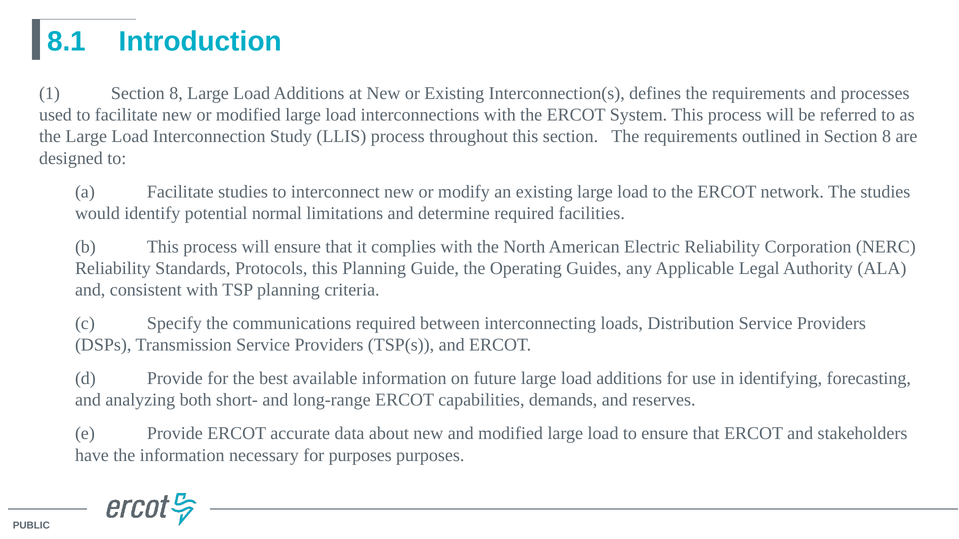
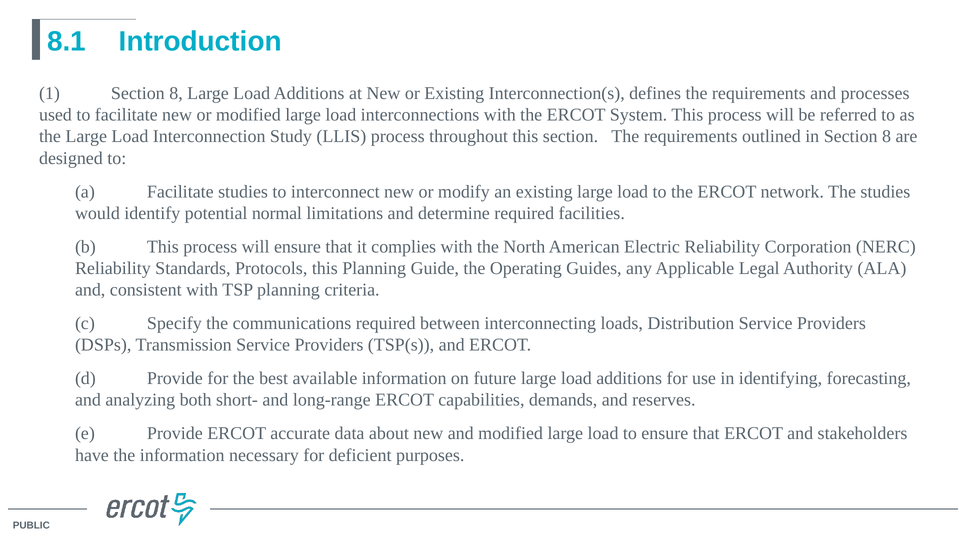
for purposes: purposes -> deficient (360, 455)
